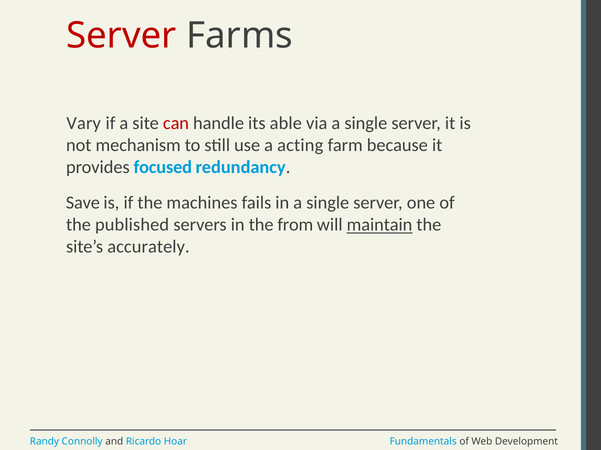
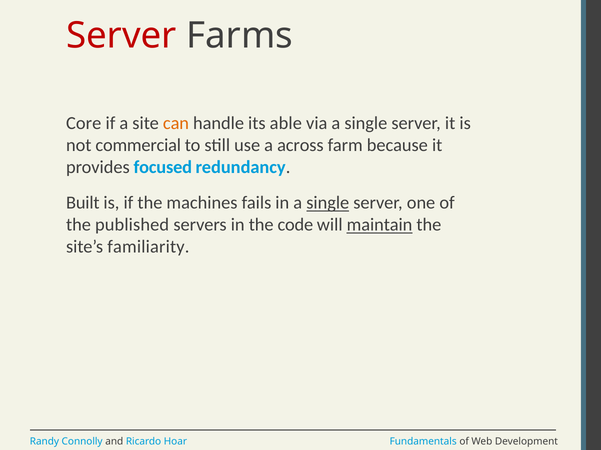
Vary: Vary -> Core (84, 124)
can colour: red -> orange (176, 124)
mechanism: mechanism -> commercial (138, 146)
acting: acting -> across (300, 146)
Save: Save -> Built (83, 203)
single underline: none -> present (328, 203)
from: from -> code (295, 225)
accurately: accurately -> familiarity (148, 247)
